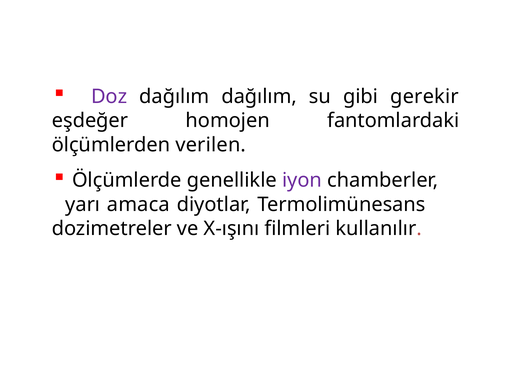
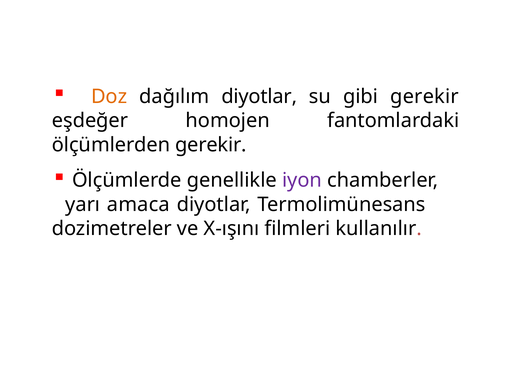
Doz colour: purple -> orange (109, 97)
dağılım dağılım: dağılım -> diyotlar (259, 97)
ölçümlerden verilen: verilen -> gerekir (211, 145)
